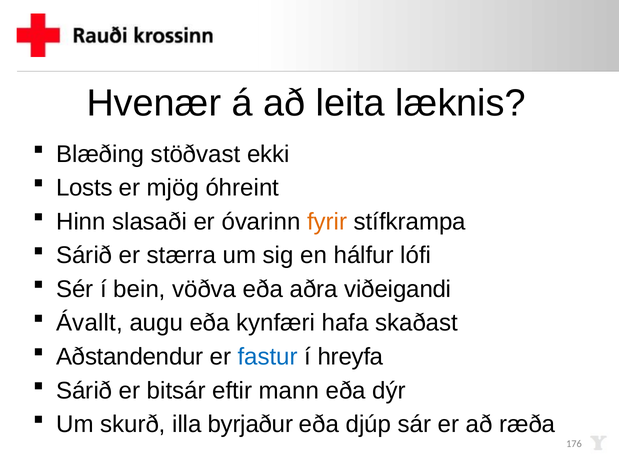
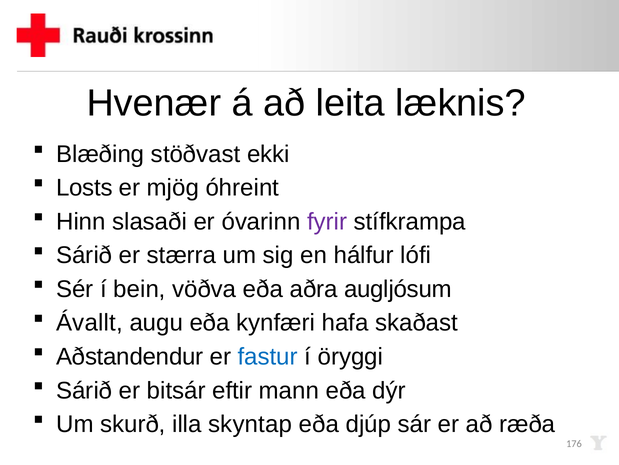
fyrir colour: orange -> purple (327, 221)
viðeigandi: viðeigandi -> augljósum (398, 289)
hreyfa: hreyfa -> öryggi (350, 356)
byrjaður: byrjaður -> skyntap (250, 424)
